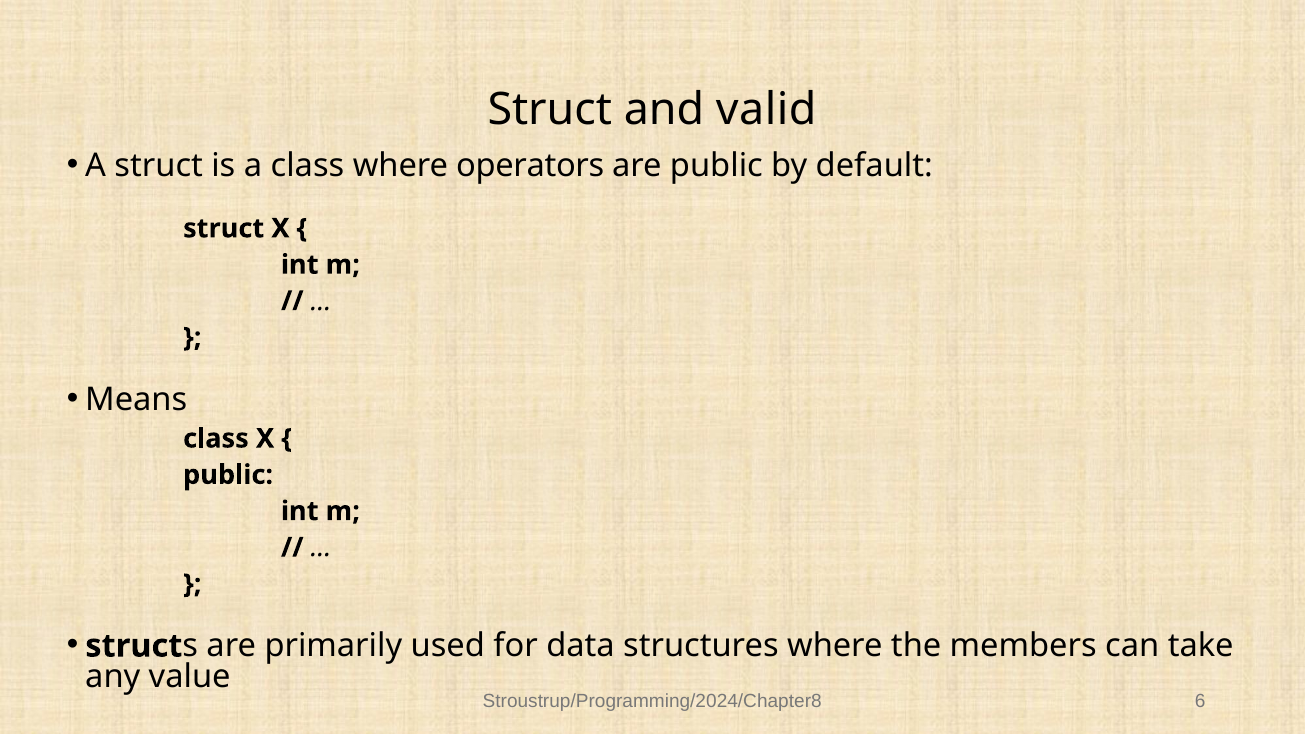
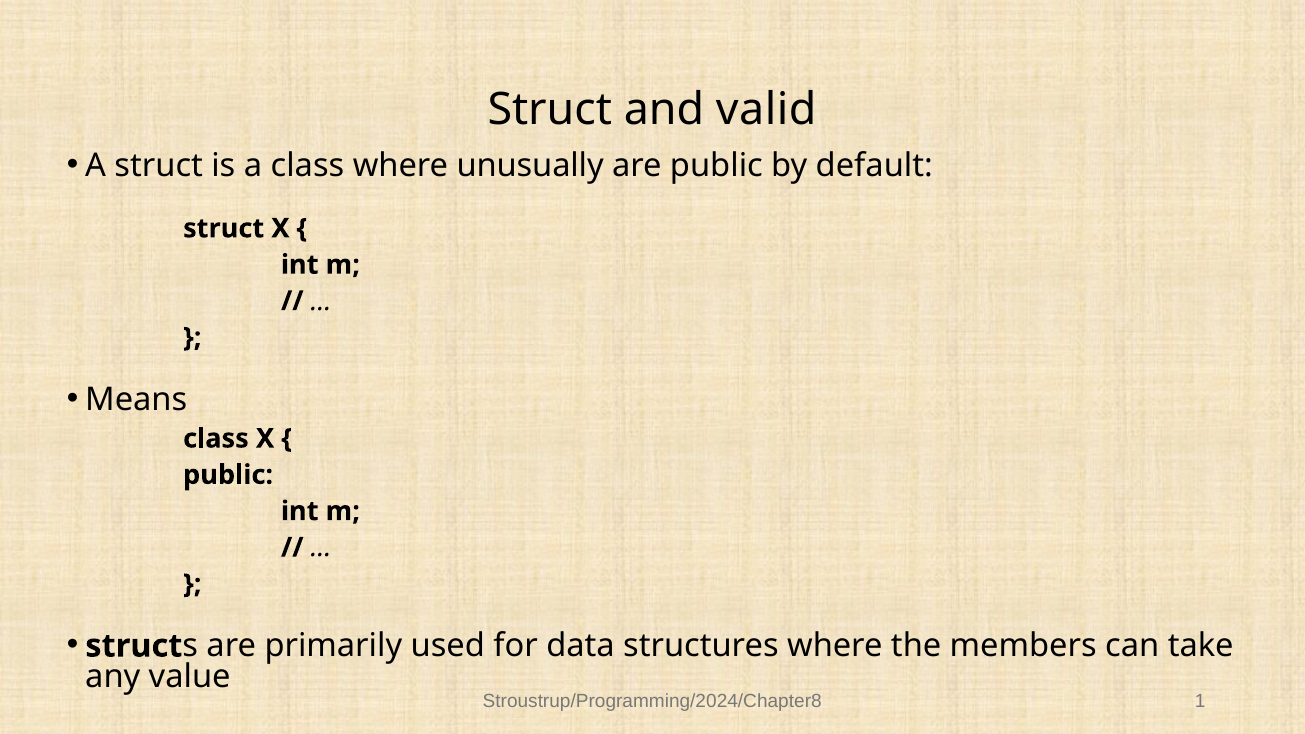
operators: operators -> unusually (530, 166)
6: 6 -> 1 (1200, 701)
